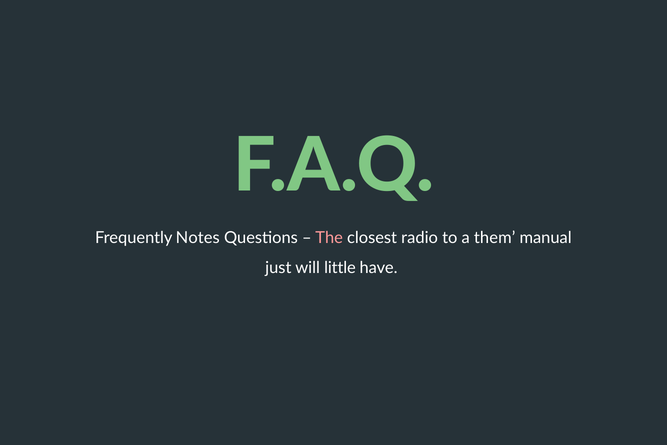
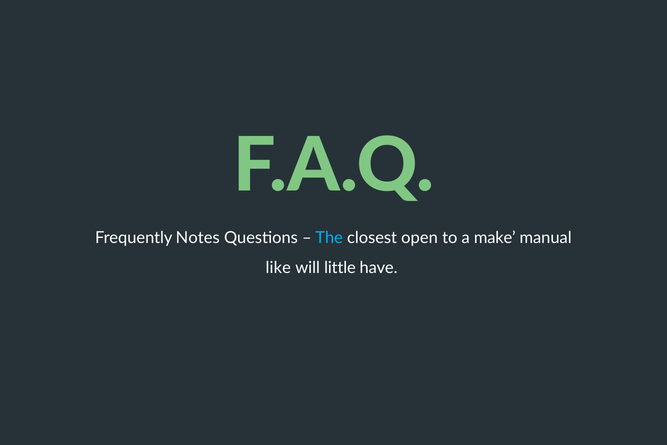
The colour: pink -> light blue (329, 238)
radio: radio -> open (420, 238)
them: them -> make (495, 238)
just: just -> like (278, 267)
